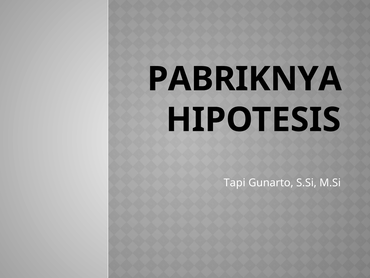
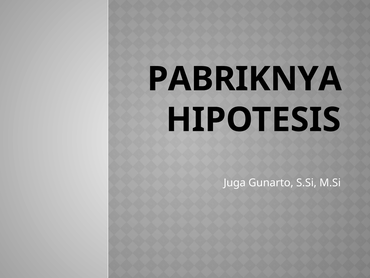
Tapi: Tapi -> Juga (235, 183)
